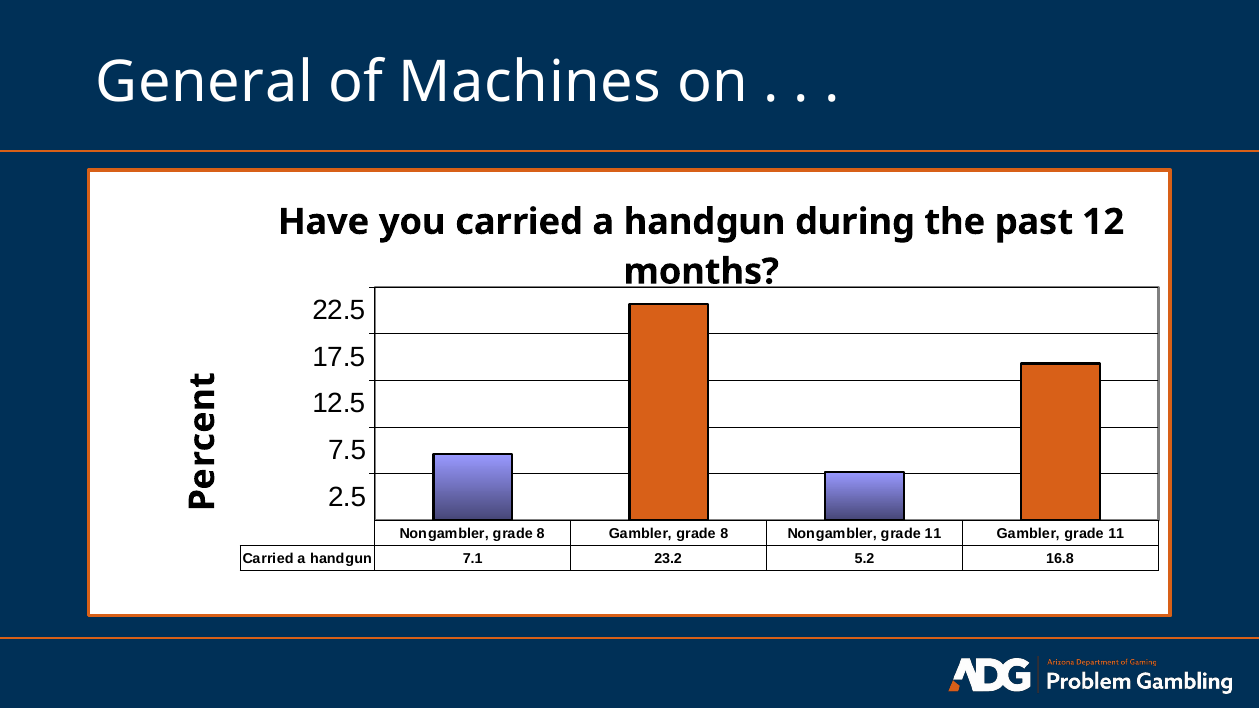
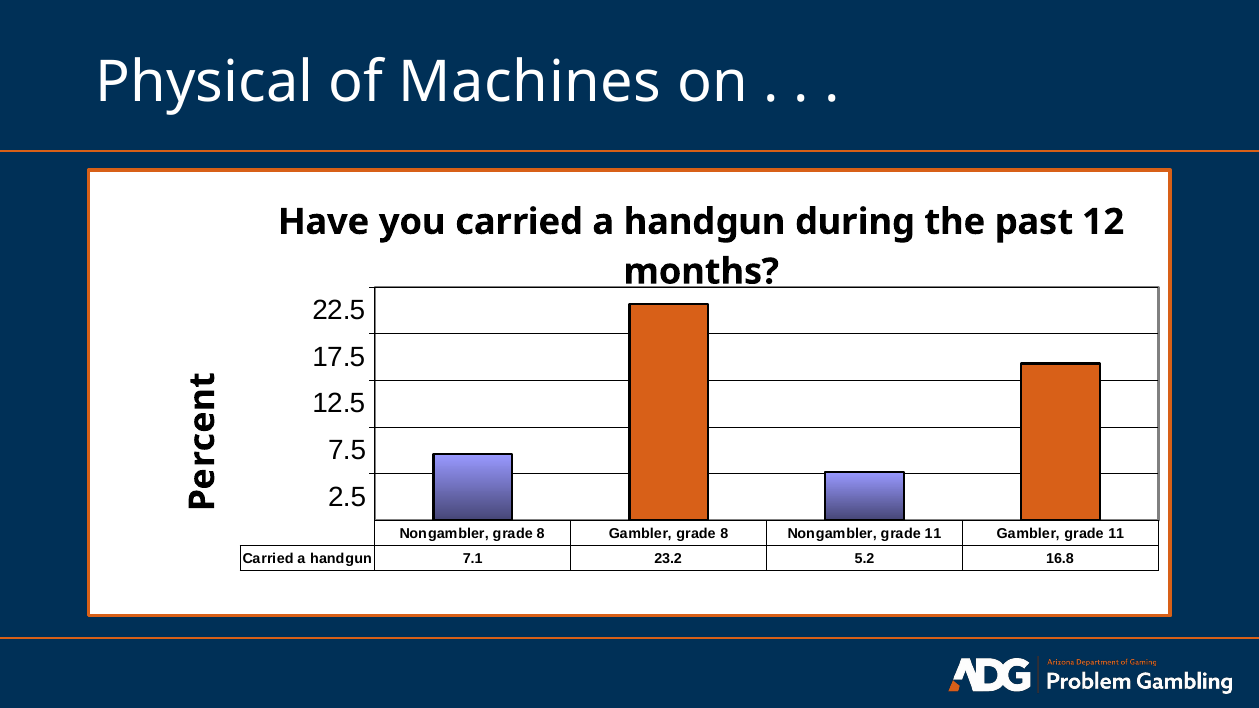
General: General -> Physical (205, 82)
